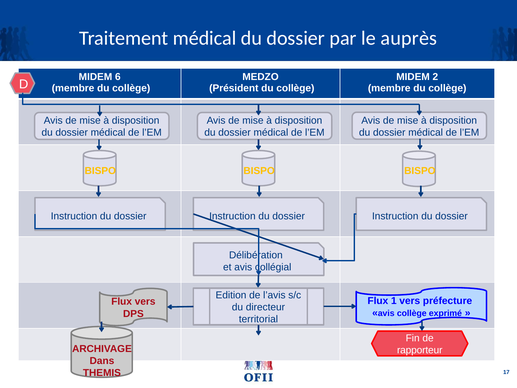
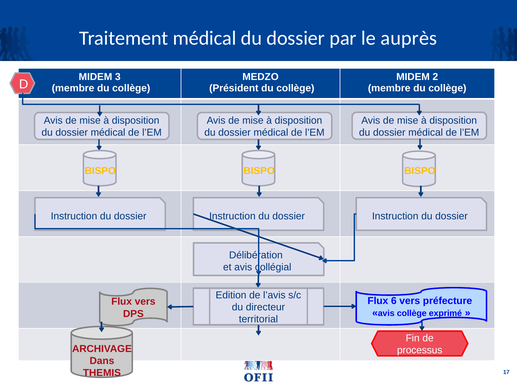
6: 6 -> 3 (118, 77)
1: 1 -> 6 (394, 301)
rapporteur: rapporteur -> processus (420, 350)
